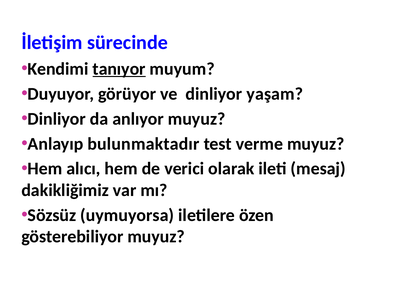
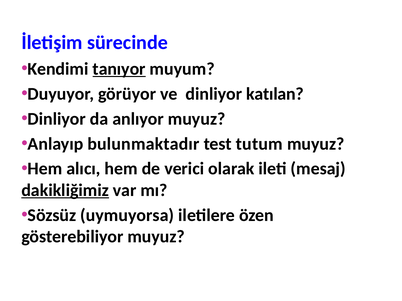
yaşam: yaşam -> katılan (275, 94)
verme: verme -> tutum (259, 144)
dakikliğimiz underline: none -> present (65, 190)
